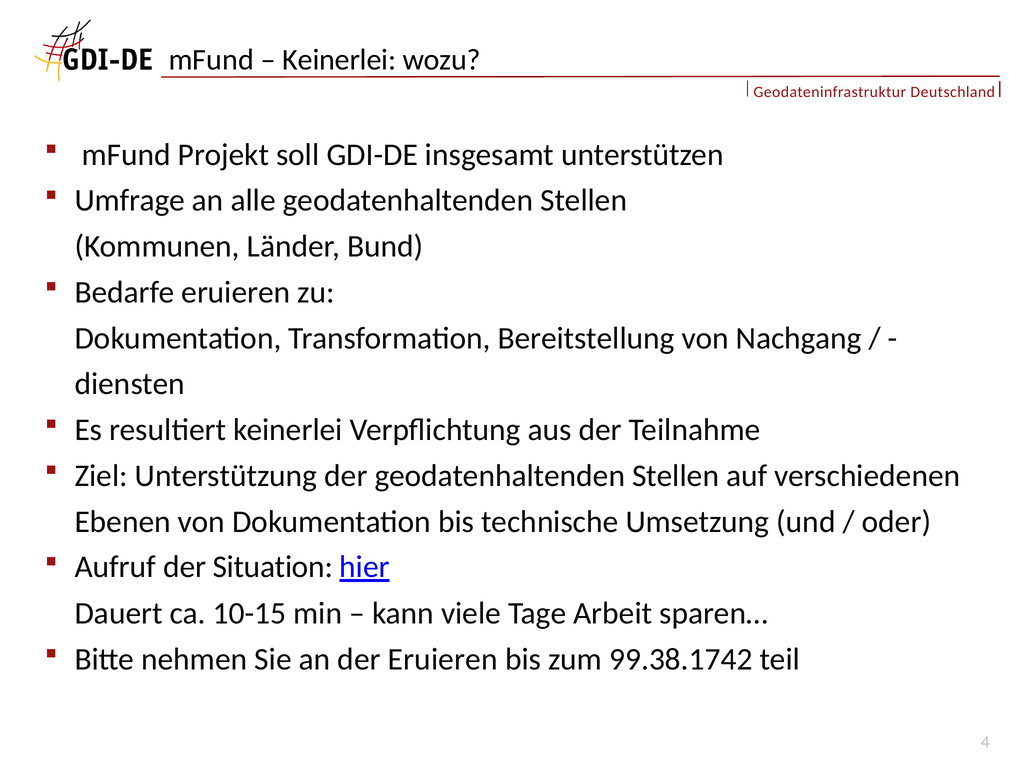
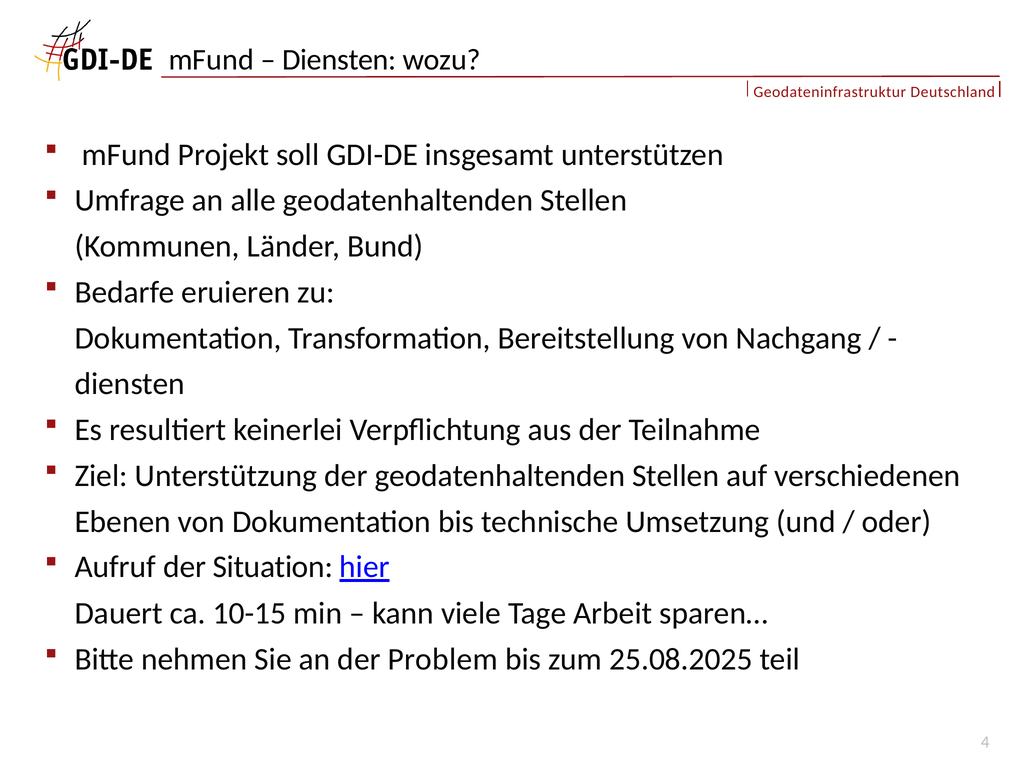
Keinerlei: Keinerlei -> Diensten (339, 60)
der Eruieren: Eruieren -> Problem (443, 659)
99.38.1742: 99.38.1742 -> 25.08.2025 (681, 659)
